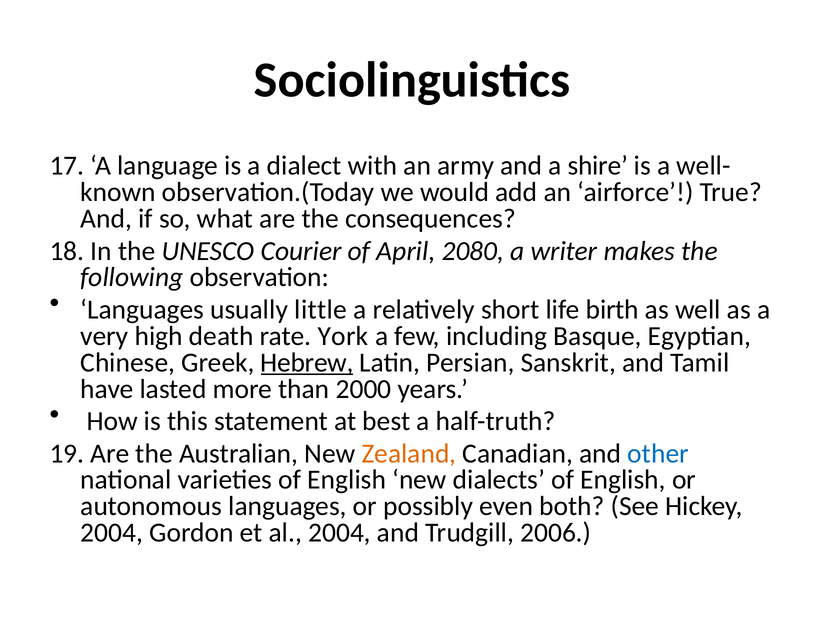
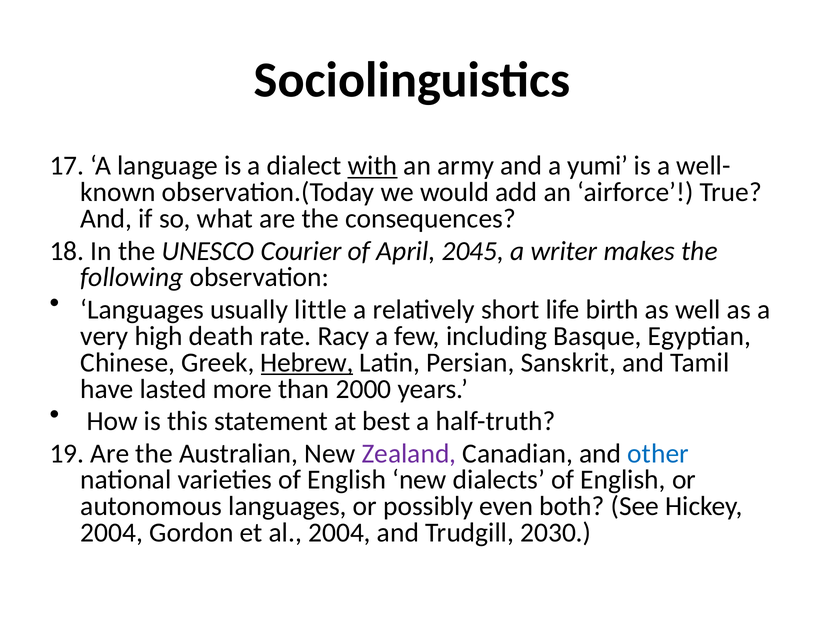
with underline: none -> present (372, 166)
shire: shire -> yumi (598, 166)
2080: 2080 -> 2045 (473, 251)
York: York -> Racy (343, 336)
Zealand colour: orange -> purple (409, 453)
2006: 2006 -> 2030 (556, 532)
